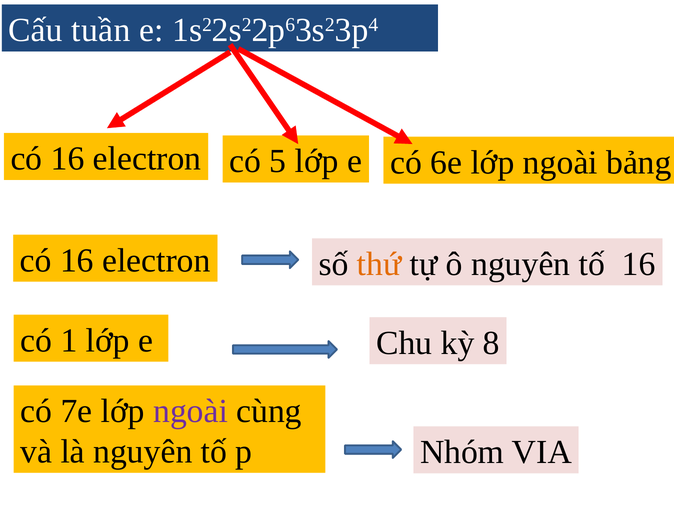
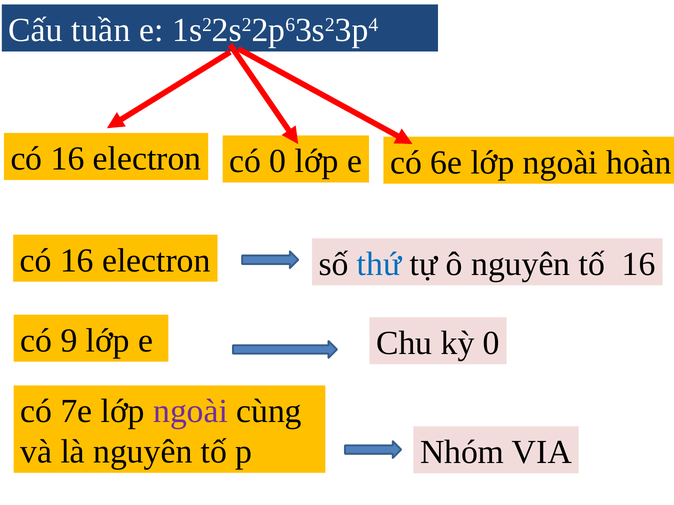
có 5: 5 -> 0 (278, 161)
bảng: bảng -> hoàn (639, 163)
thứ colour: orange -> blue (379, 264)
1: 1 -> 9 (69, 341)
kỳ 8: 8 -> 0 (491, 343)
